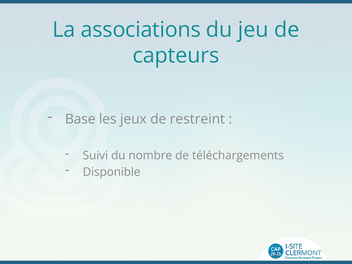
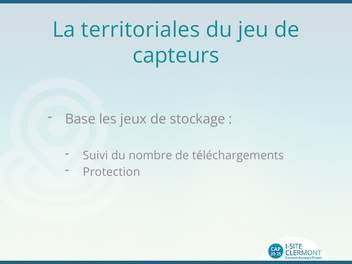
associations: associations -> territoriales (141, 30)
restreint: restreint -> stockage (198, 119)
Disponible: Disponible -> Protection (111, 172)
